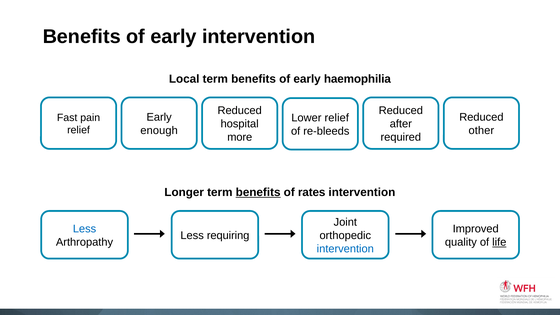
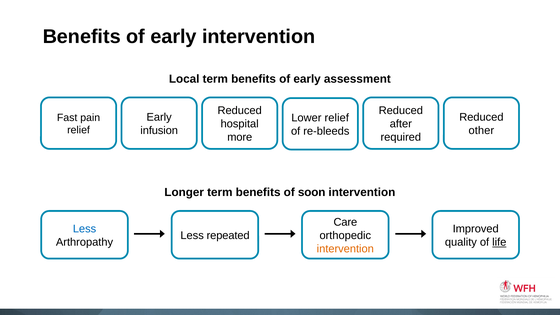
haemophilia: haemophilia -> assessment (357, 79)
enough: enough -> infusion (159, 131)
benefits underline: present -> none (258, 192)
rates: rates -> soon (312, 192)
Joint: Joint -> Care (345, 222)
requiring: requiring -> repeated (228, 236)
intervention colour: blue -> orange (345, 249)
